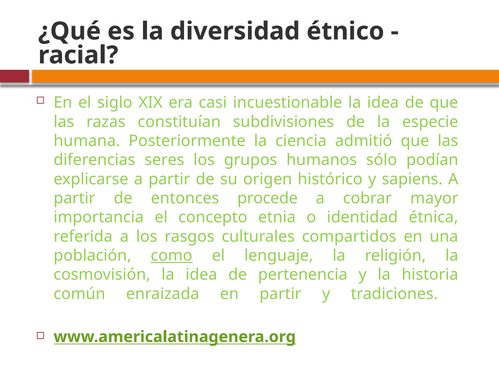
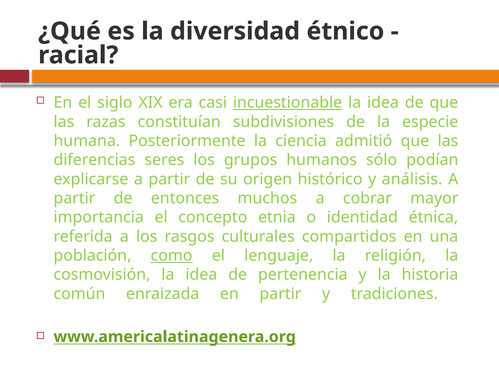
incuestionable underline: none -> present (288, 103)
sapiens: sapiens -> análisis (412, 179)
procede: procede -> muchos (267, 198)
